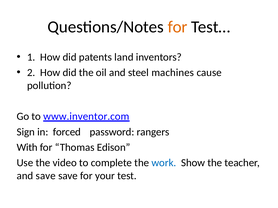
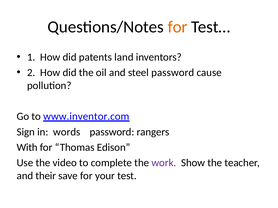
steel machines: machines -> password (173, 73)
forced: forced -> words (67, 132)
work colour: blue -> purple (164, 163)
and save: save -> their (46, 176)
